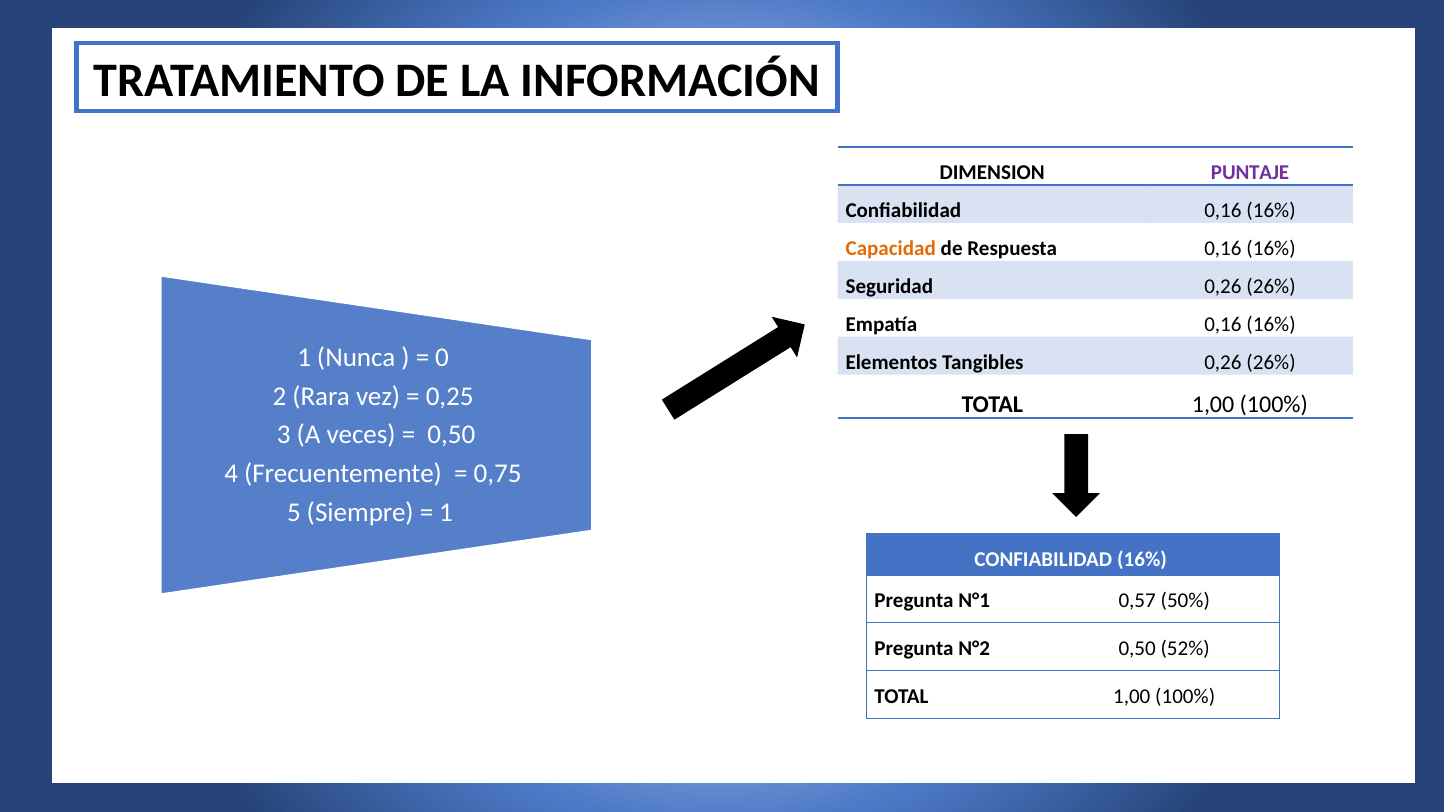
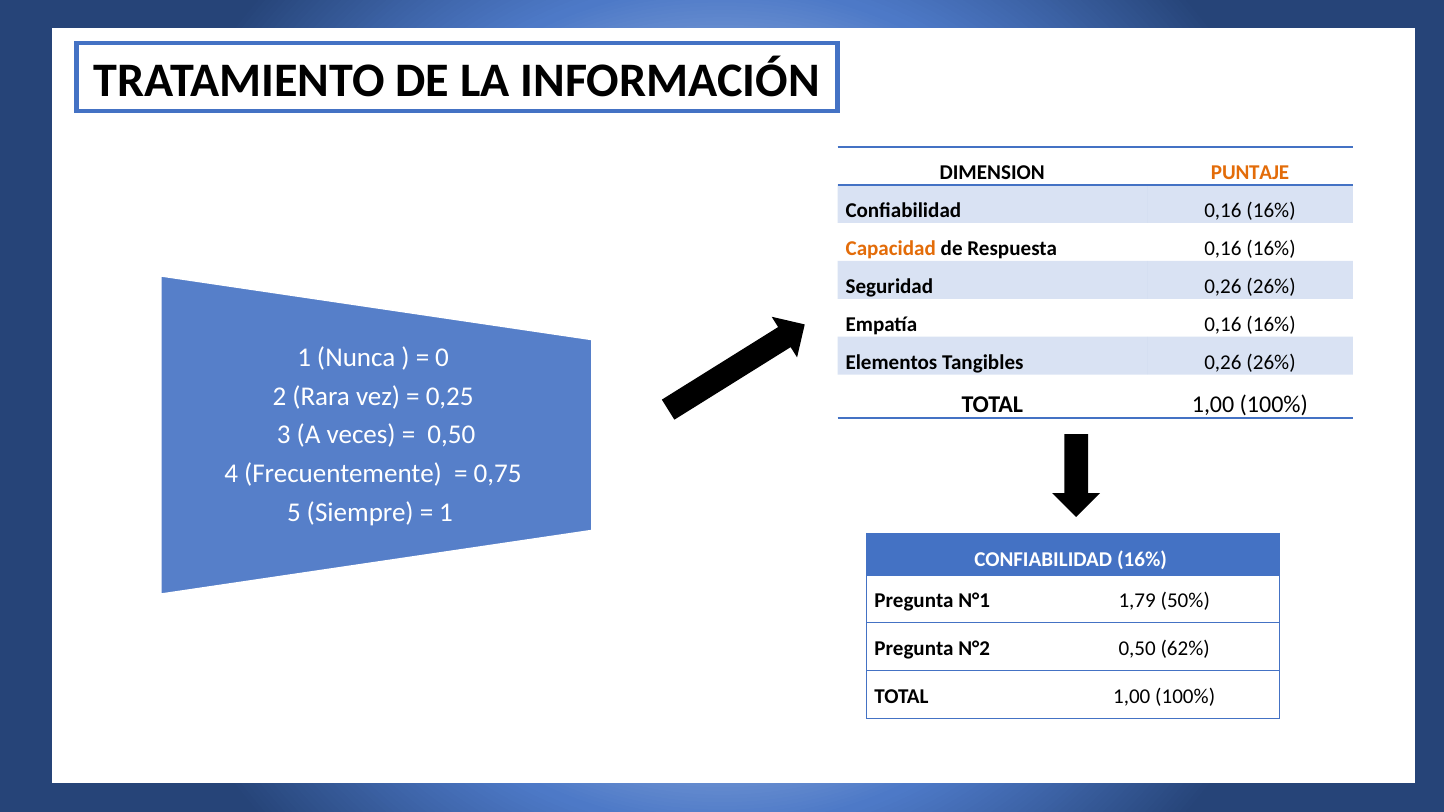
PUNTAJE colour: purple -> orange (1250, 173)
0,57: 0,57 -> 1,79 (1137, 601)
52%: 52% -> 62% (1185, 649)
